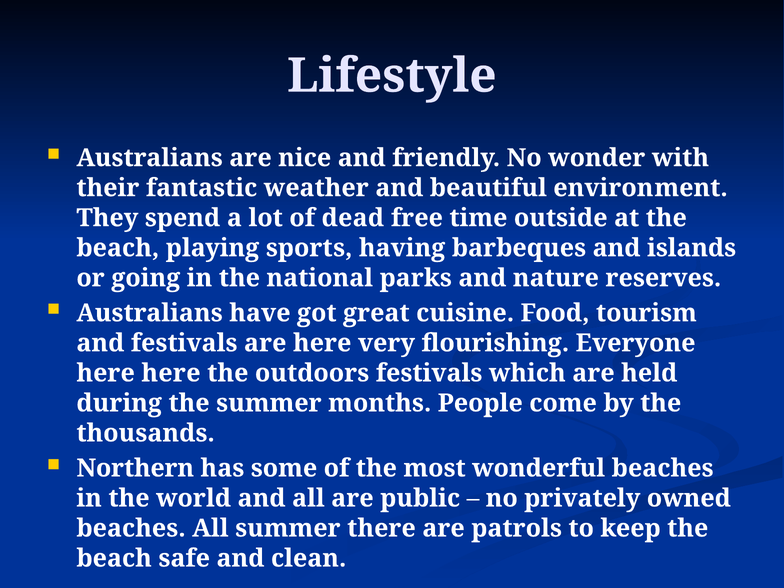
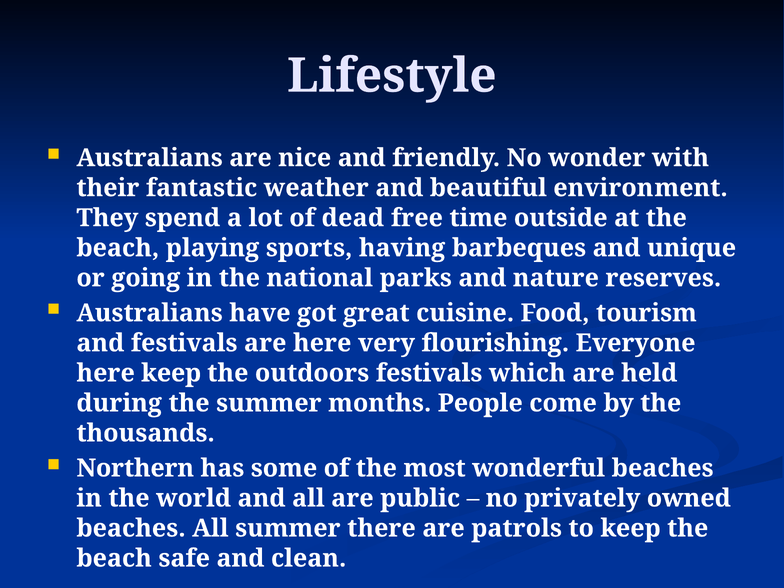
islands: islands -> unique (692, 248)
here here: here -> keep (171, 373)
